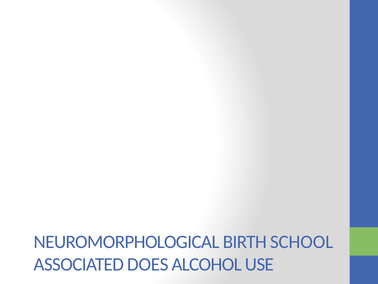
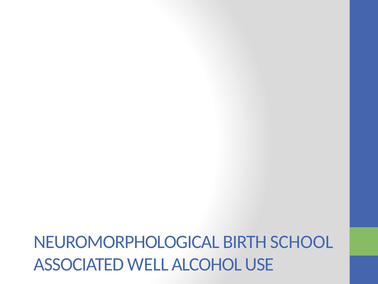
DOES: DOES -> WELL (148, 264)
